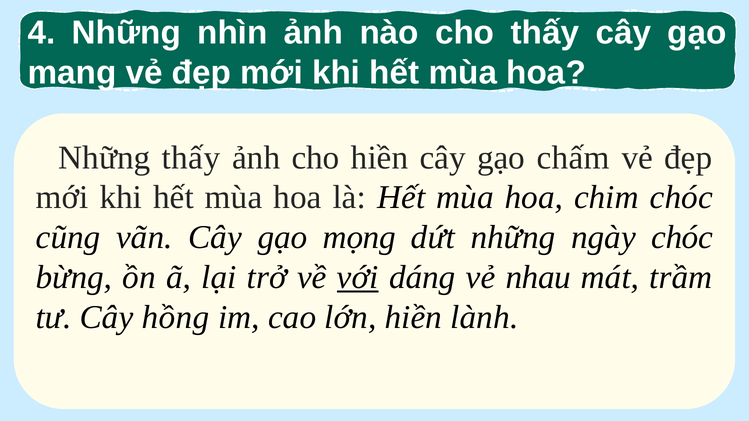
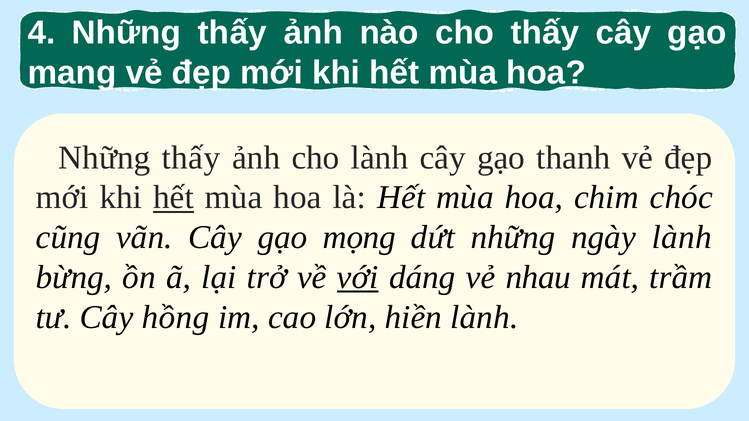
4 Những nhìn: nhìn -> thấy (232, 33)
cho hiền: hiền -> lành (380, 158)
chấm: chấm -> thanh (573, 158)
hết underline: none -> present (173, 198)
ngày chóc: chóc -> lành (682, 238)
